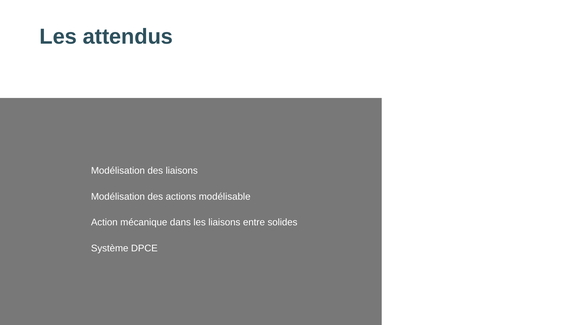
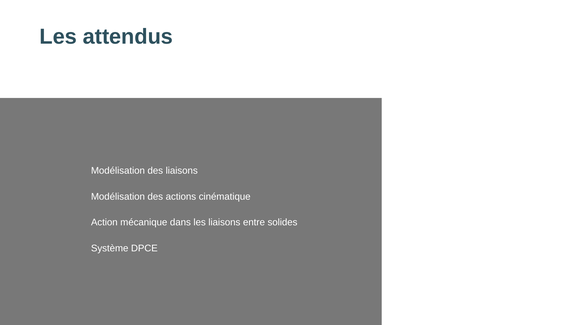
modélisable: modélisable -> cinématique (225, 197)
